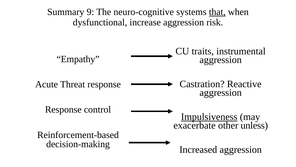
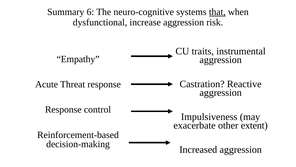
9: 9 -> 6 (90, 12)
Impulsiveness underline: present -> none (209, 116)
unless: unless -> extent (254, 125)
